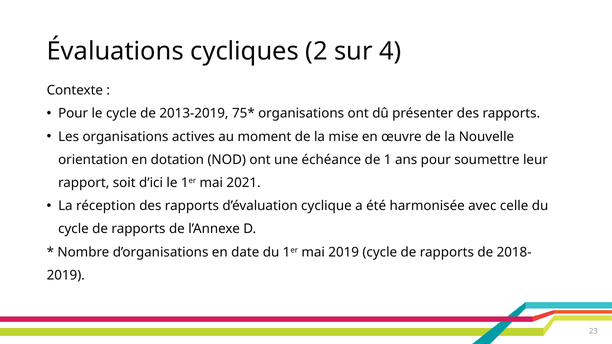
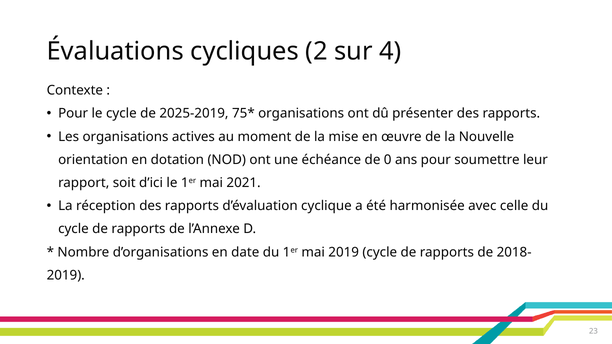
2013-2019: 2013-2019 -> 2025-2019 (194, 114)
1: 1 -> 0 (388, 160)
